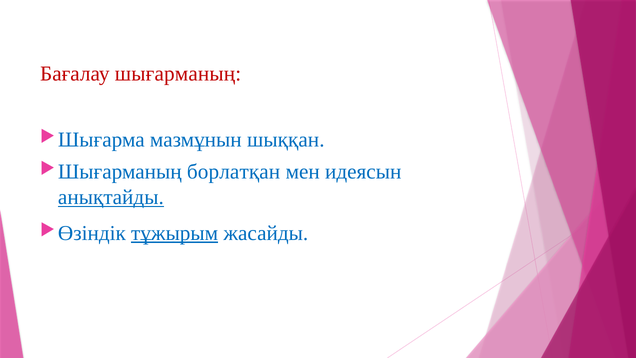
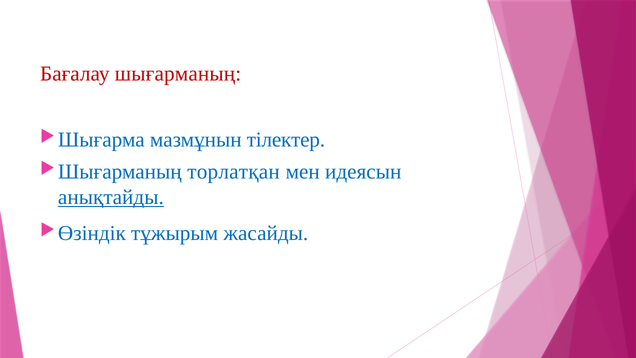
шыққан: шыққан -> тілектер (286, 140)
борлатқан: борлатқан -> торлатқан (234, 172)
тұжырым underline: present -> none (175, 233)
